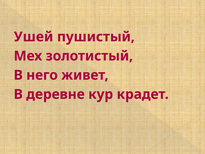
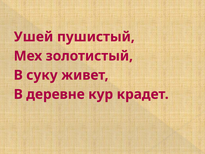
него: него -> суку (42, 75)
